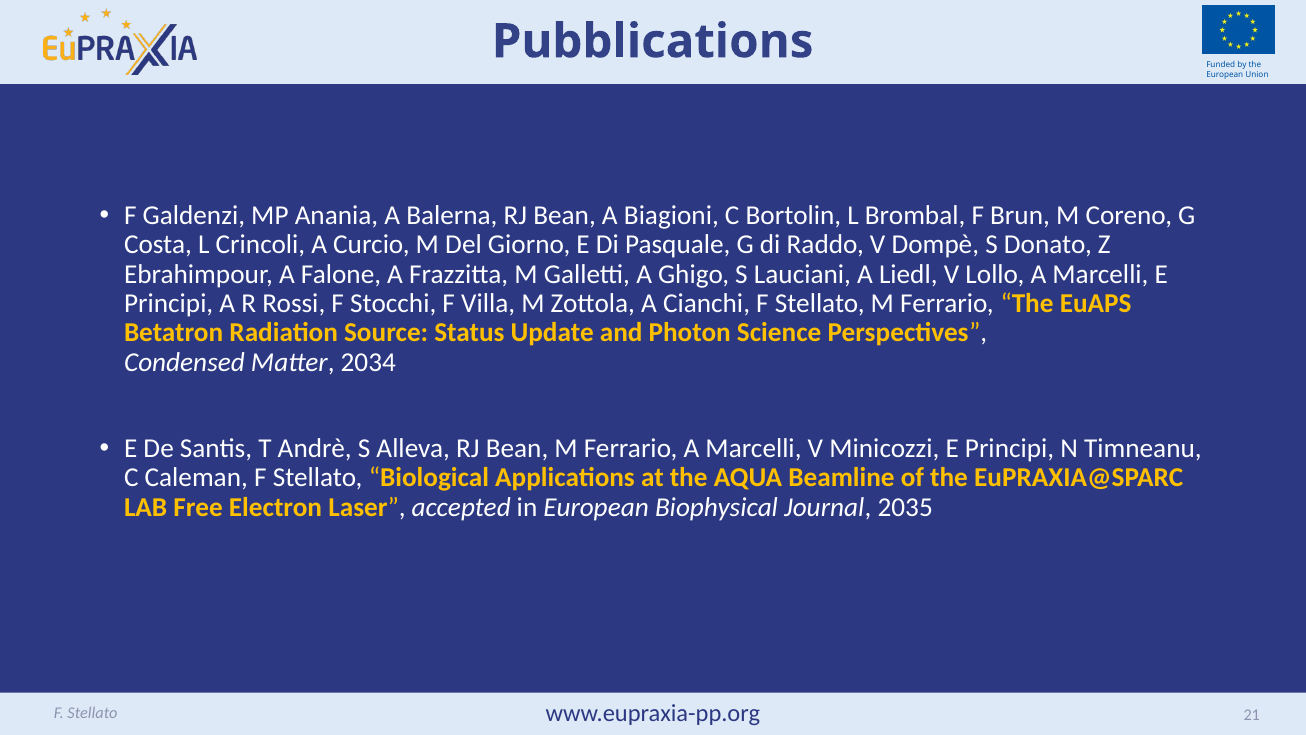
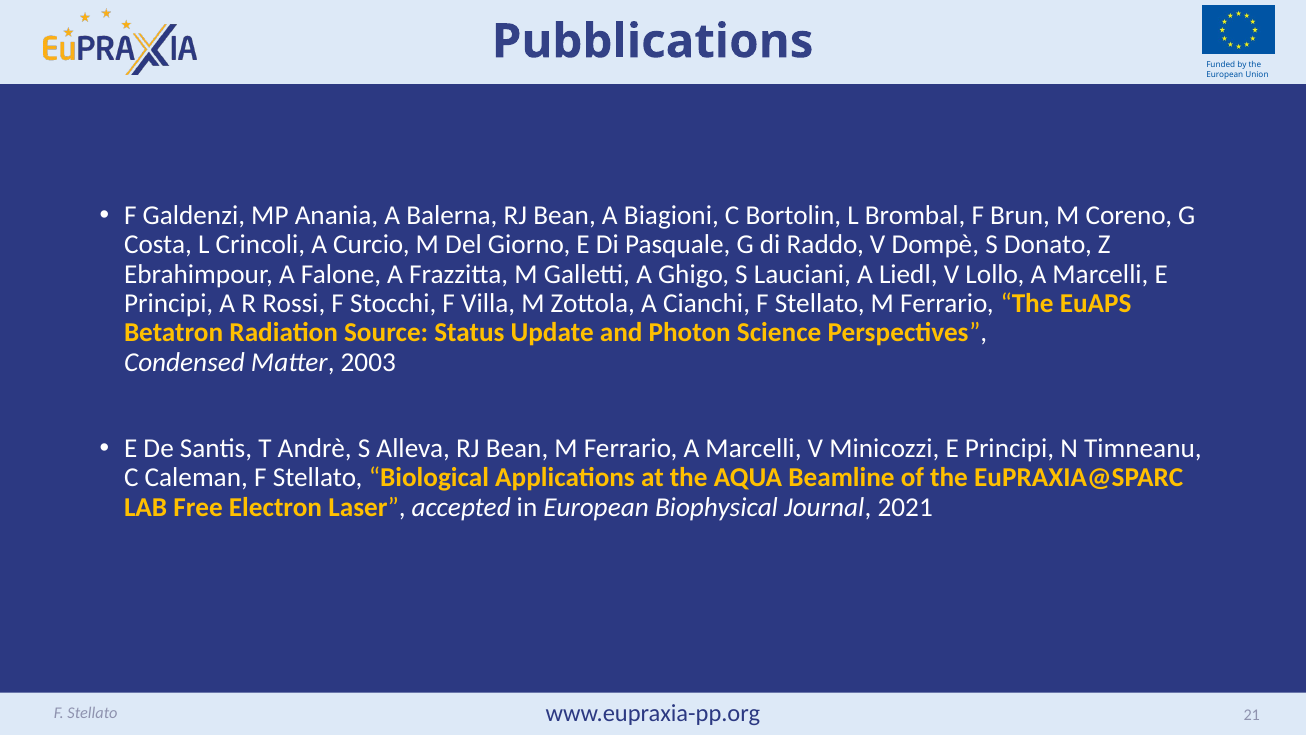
2034: 2034 -> 2003 (368, 362)
2035: 2035 -> 2021 (905, 507)
